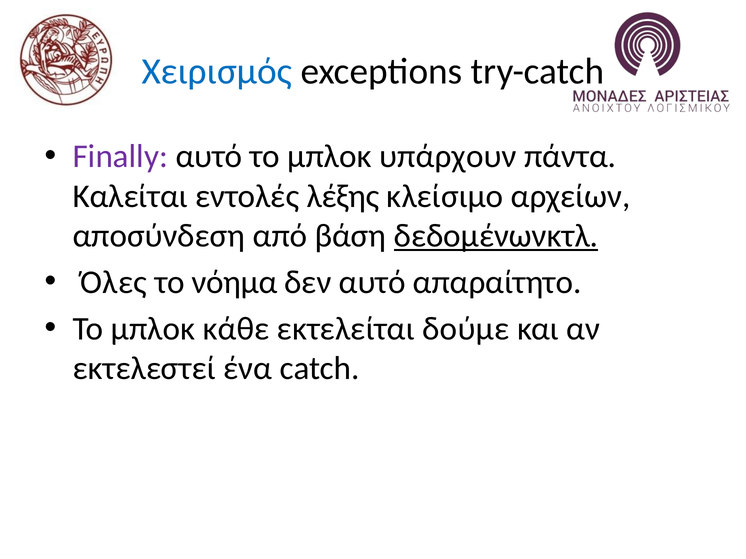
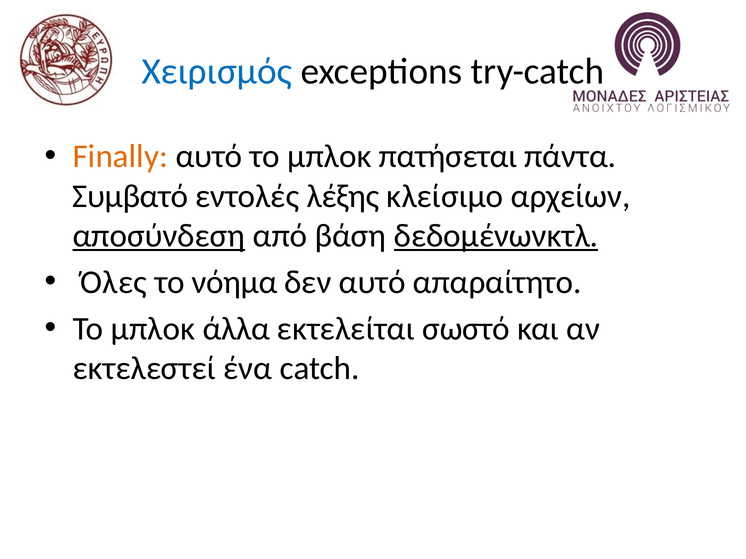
Finally colour: purple -> orange (120, 156)
υπάρχουν: υπάρχουν -> πατήσεται (448, 156)
Καλείται: Καλείται -> Συμβατό (130, 196)
αποσύνδεση underline: none -> present (159, 236)
κάθε: κάθε -> άλλα (236, 329)
δούμε: δούμε -> σωστό (466, 329)
